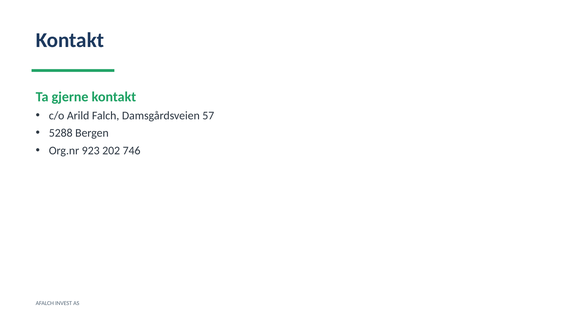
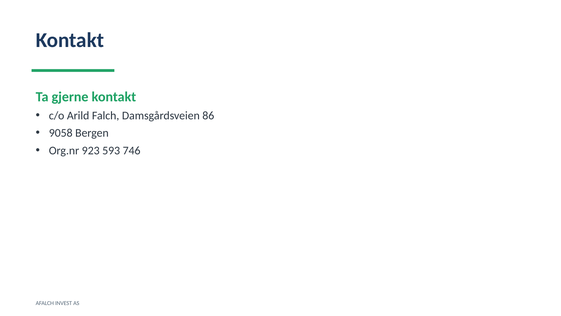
57: 57 -> 86 (208, 115)
5288: 5288 -> 9058 (61, 133)
202: 202 -> 593 (111, 150)
